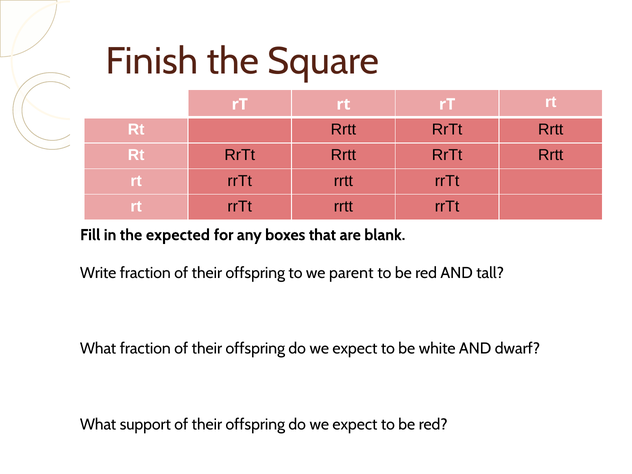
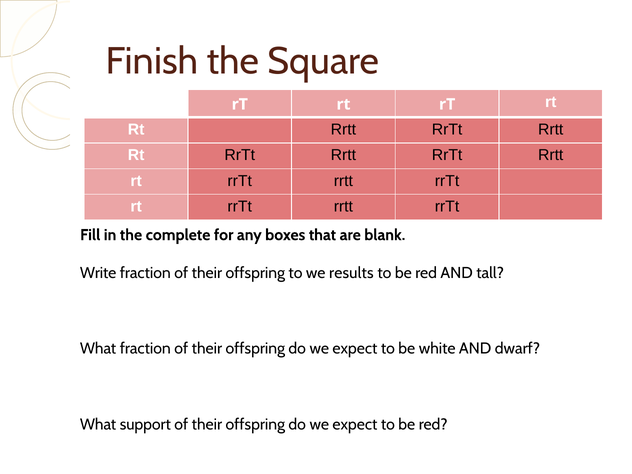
expected: expected -> complete (178, 235)
parent: parent -> results (351, 273)
